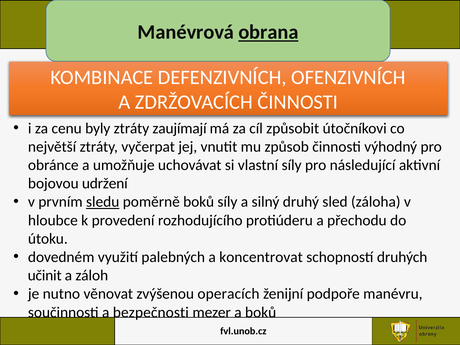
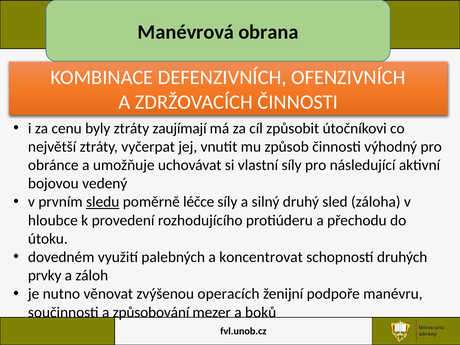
obrana underline: present -> none (268, 32)
udržení: udržení -> vedený (105, 183)
poměrně boků: boků -> léčce (199, 202)
učinit: učinit -> prvky (45, 275)
bezpečnosti: bezpečnosti -> způsobování (151, 312)
